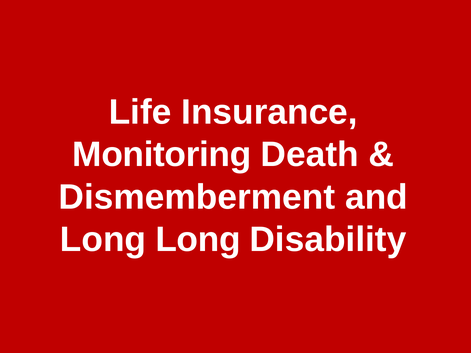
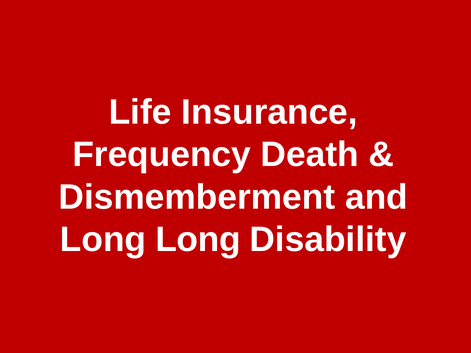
Monitoring: Monitoring -> Frequency (162, 155)
